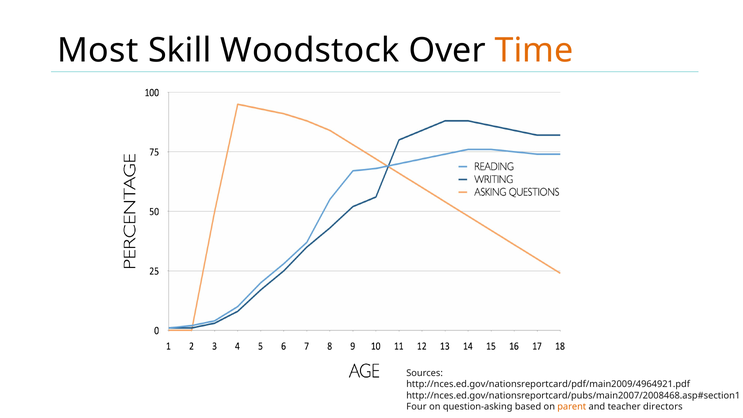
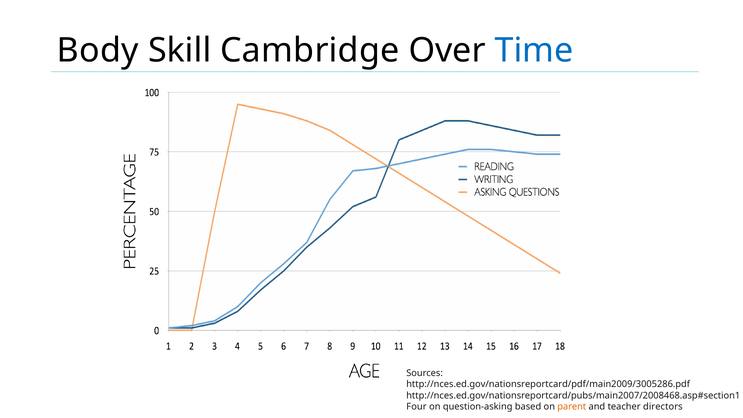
Most: Most -> Body (98, 51)
Woodstock: Woodstock -> Cambridge (310, 51)
Time colour: orange -> blue (534, 51)
http://nces.ed.gov/nationsreportcard/pdf/main2009/4964921.pdf: http://nces.ed.gov/nationsreportcard/pdf/main2009/4964921.pdf -> http://nces.ed.gov/nationsreportcard/pdf/main2009/3005286.pdf (548, 384)
